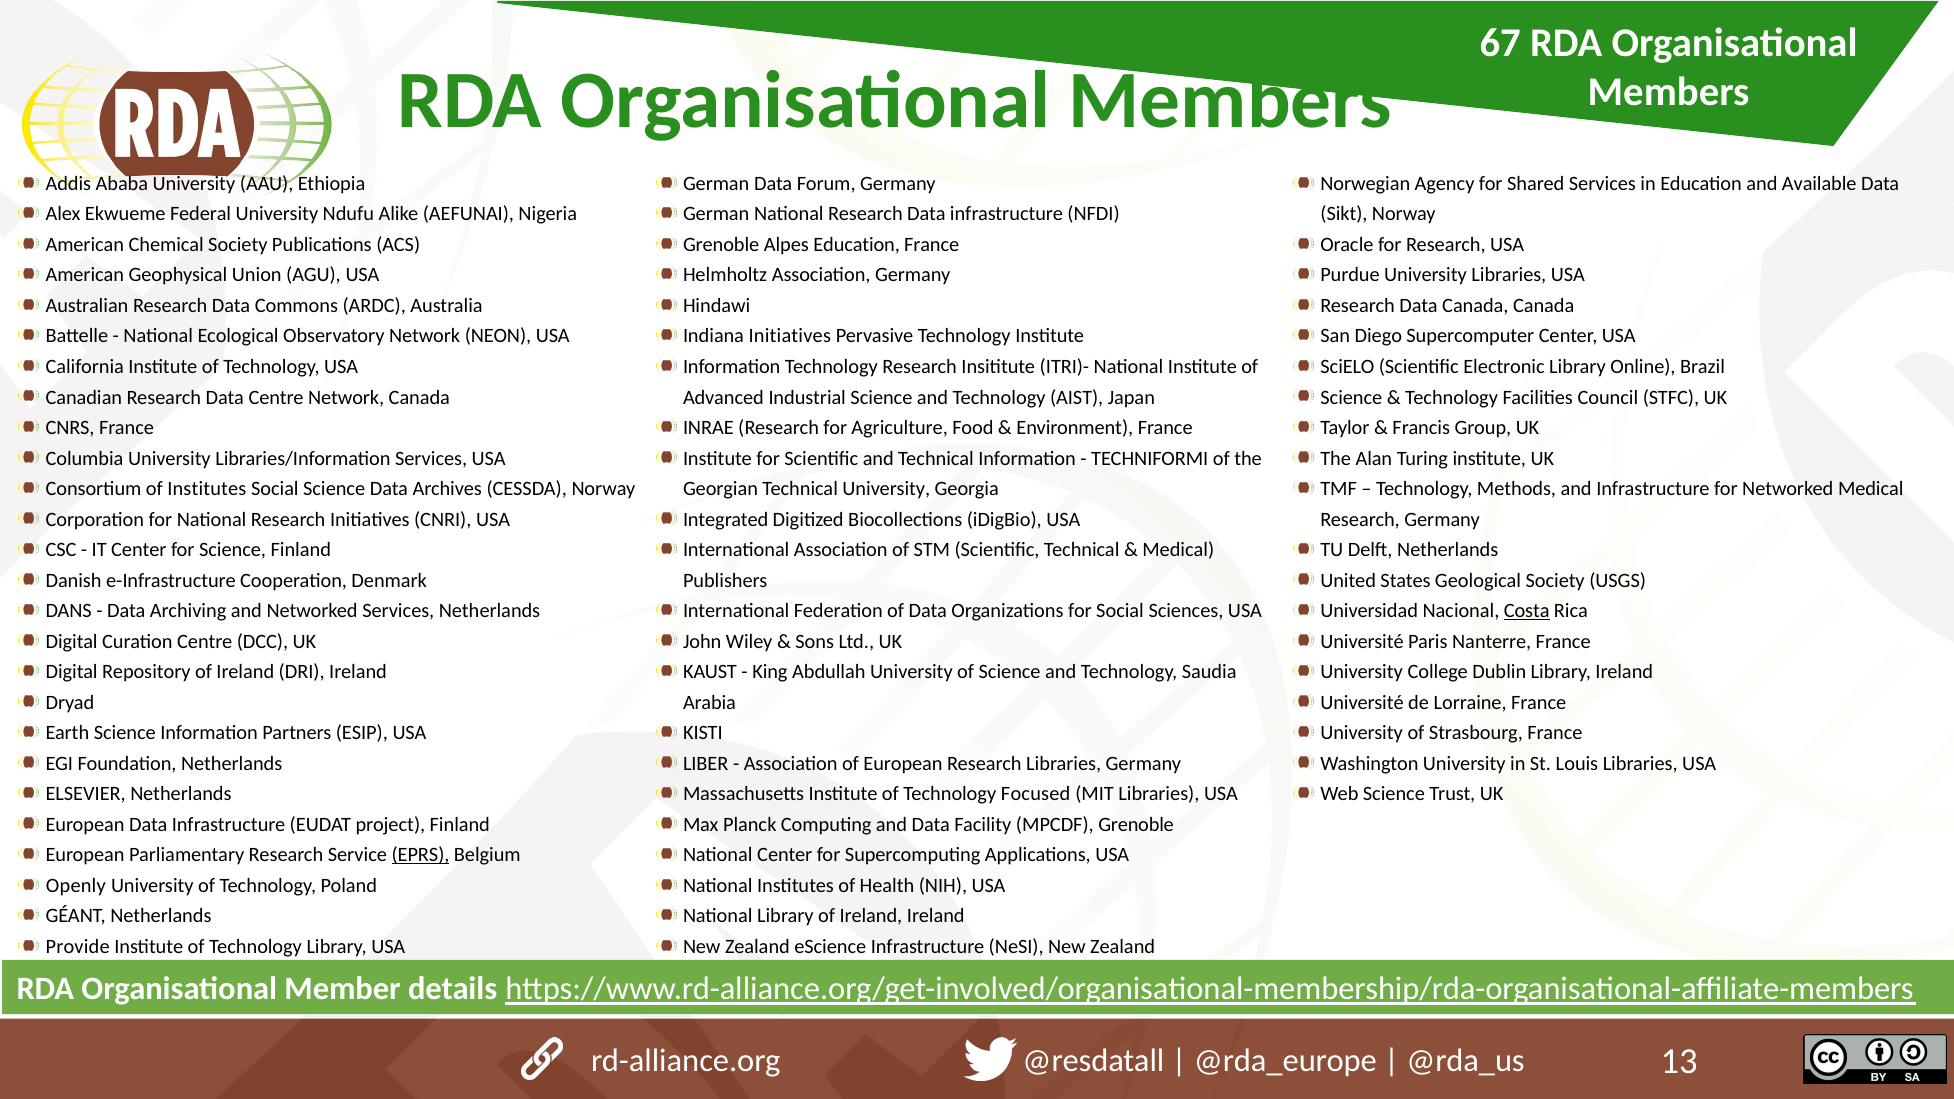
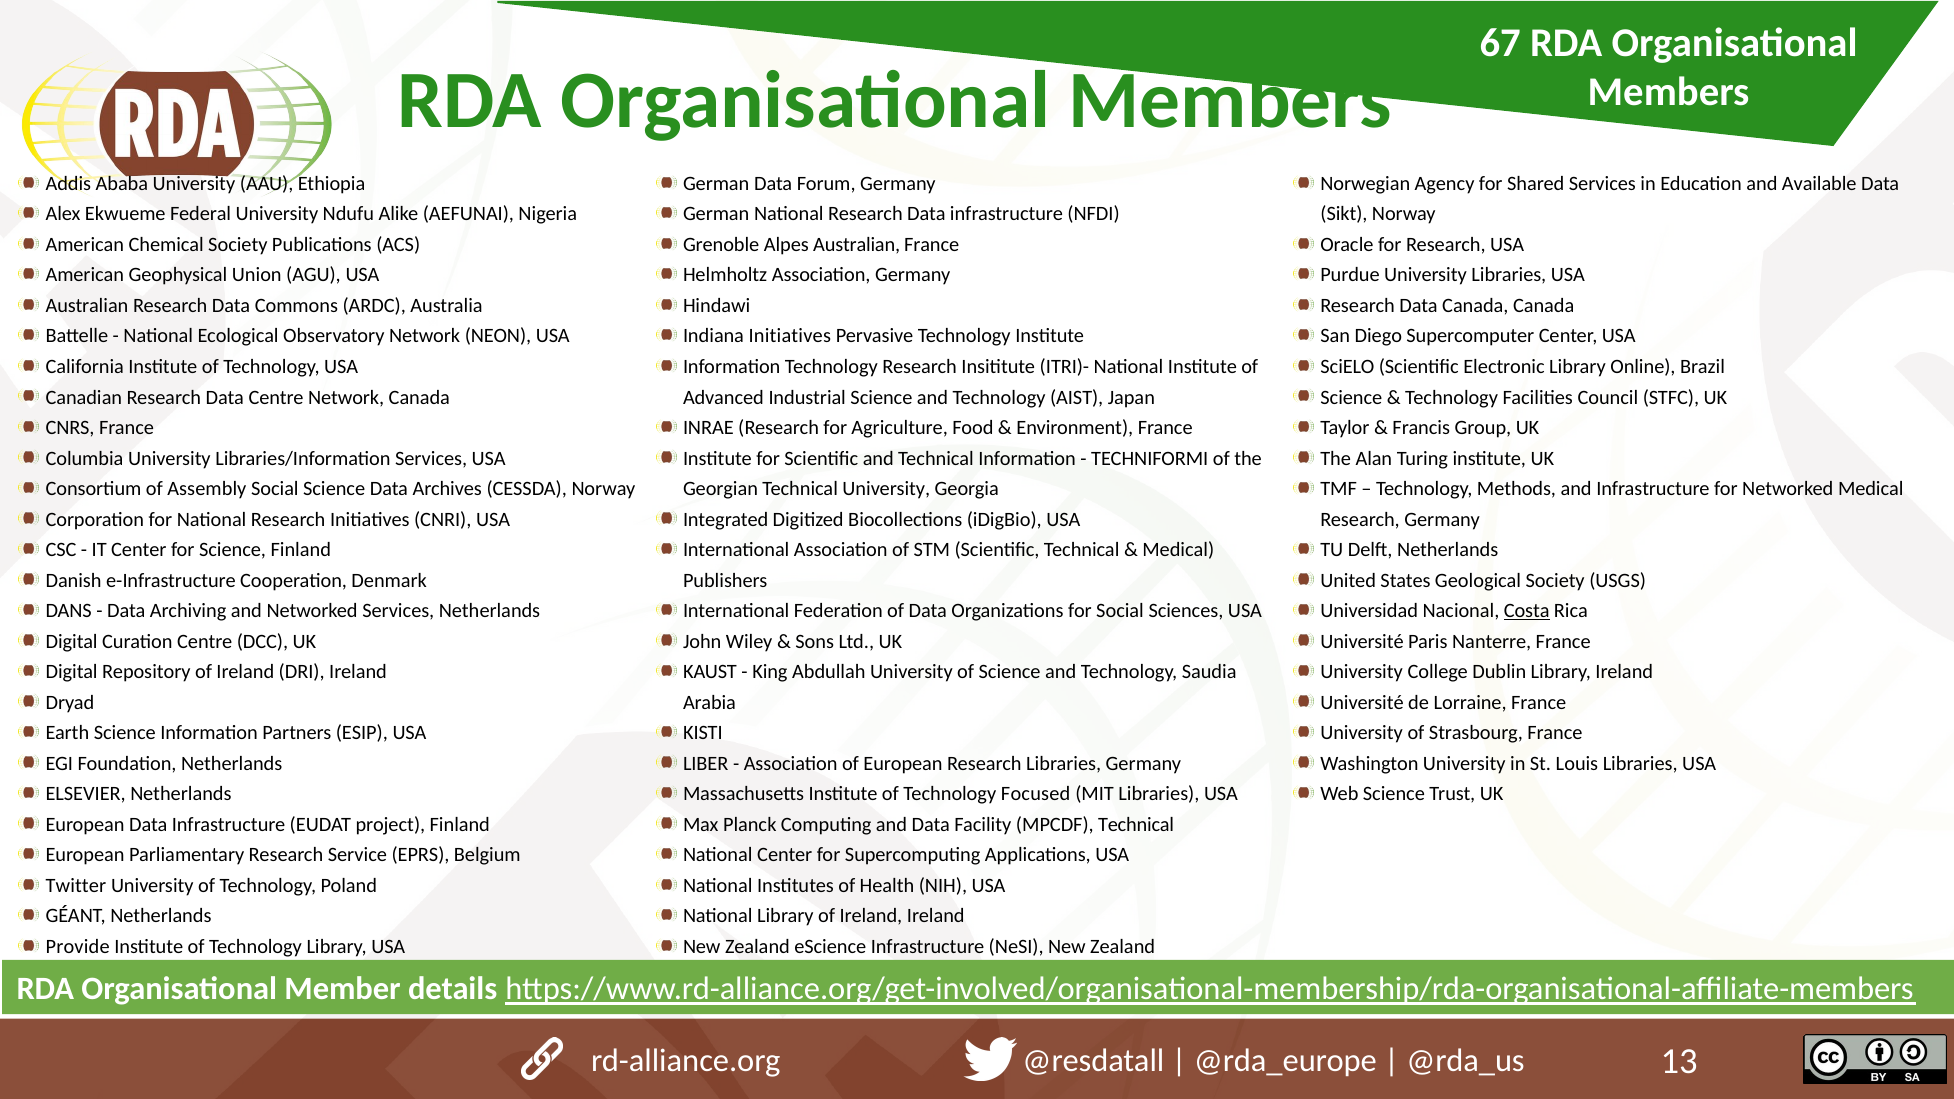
Alpes Education: Education -> Australian (857, 245)
of Institutes: Institutes -> Assembly (207, 489)
MPCDF Grenoble: Grenoble -> Technical (1136, 825)
EPRS underline: present -> none (421, 855)
Openly: Openly -> Twitter (76, 886)
